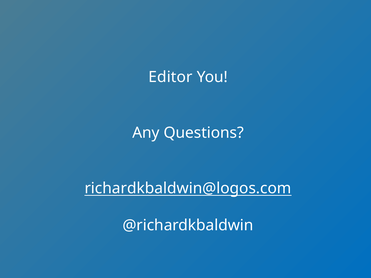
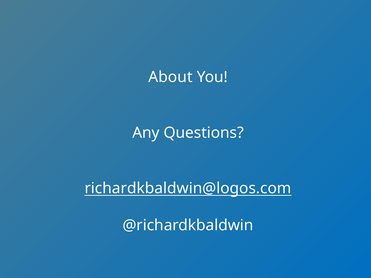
Editor: Editor -> About (171, 77)
